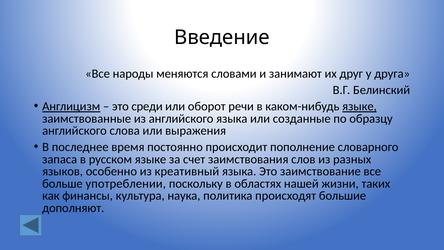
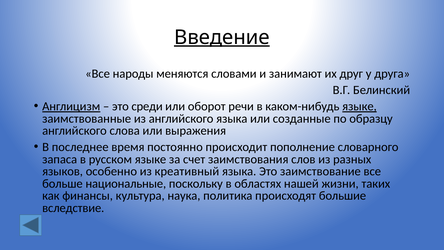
Введение underline: none -> present (222, 37)
употреблении: употреблении -> национальные (126, 183)
дополняют: дополняют -> вследствие (73, 208)
